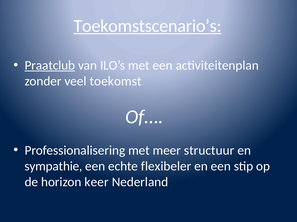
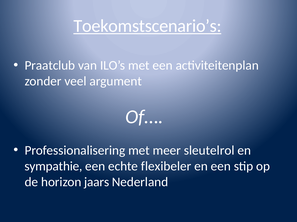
Praatclub underline: present -> none (50, 66)
toekomst: toekomst -> argument (116, 81)
structuur: structuur -> sleutelrol (209, 151)
keer: keer -> jaars (97, 182)
